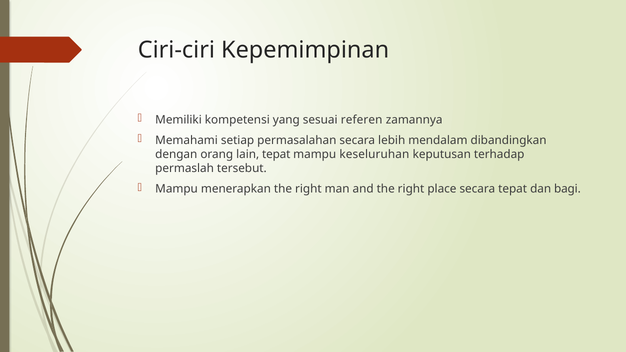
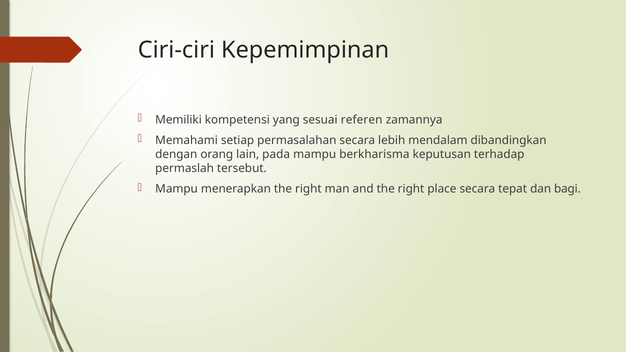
lain tepat: tepat -> pada (276, 154)
keseluruhan: keseluruhan -> berkharisma (374, 154)
